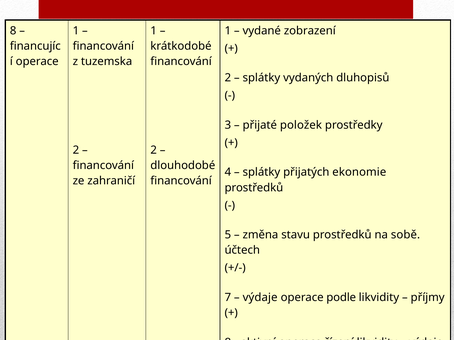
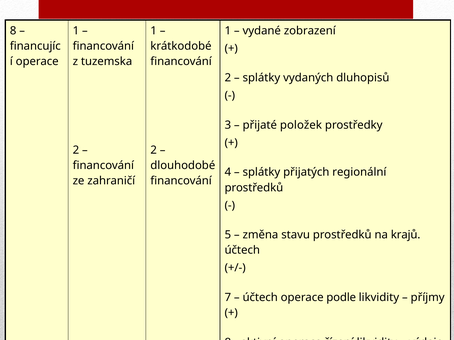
ekonomie: ekonomie -> regionální (359, 172)
sobě: sobě -> krajů (406, 235)
výdaje: výdaje -> účtech (260, 298)
